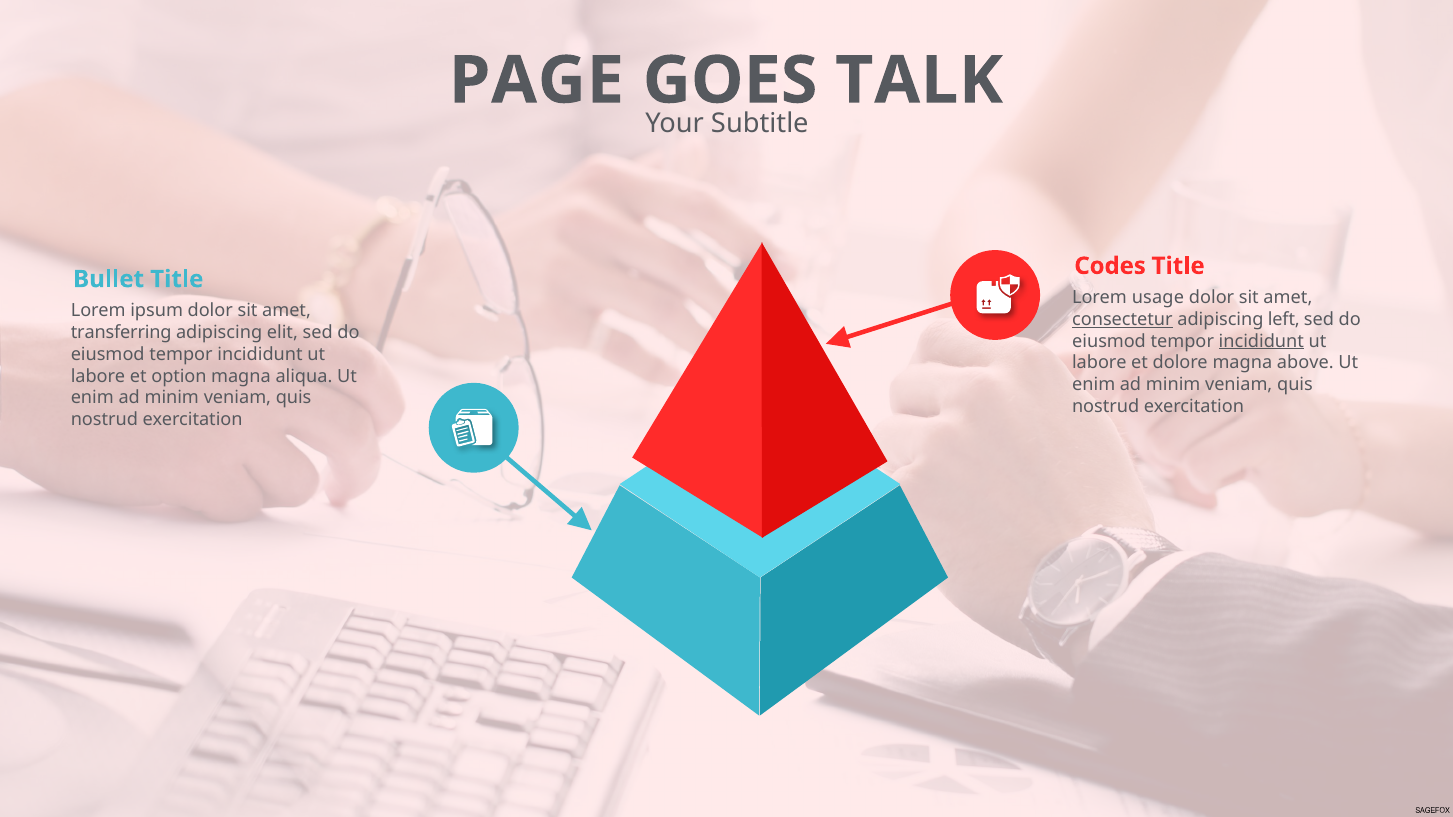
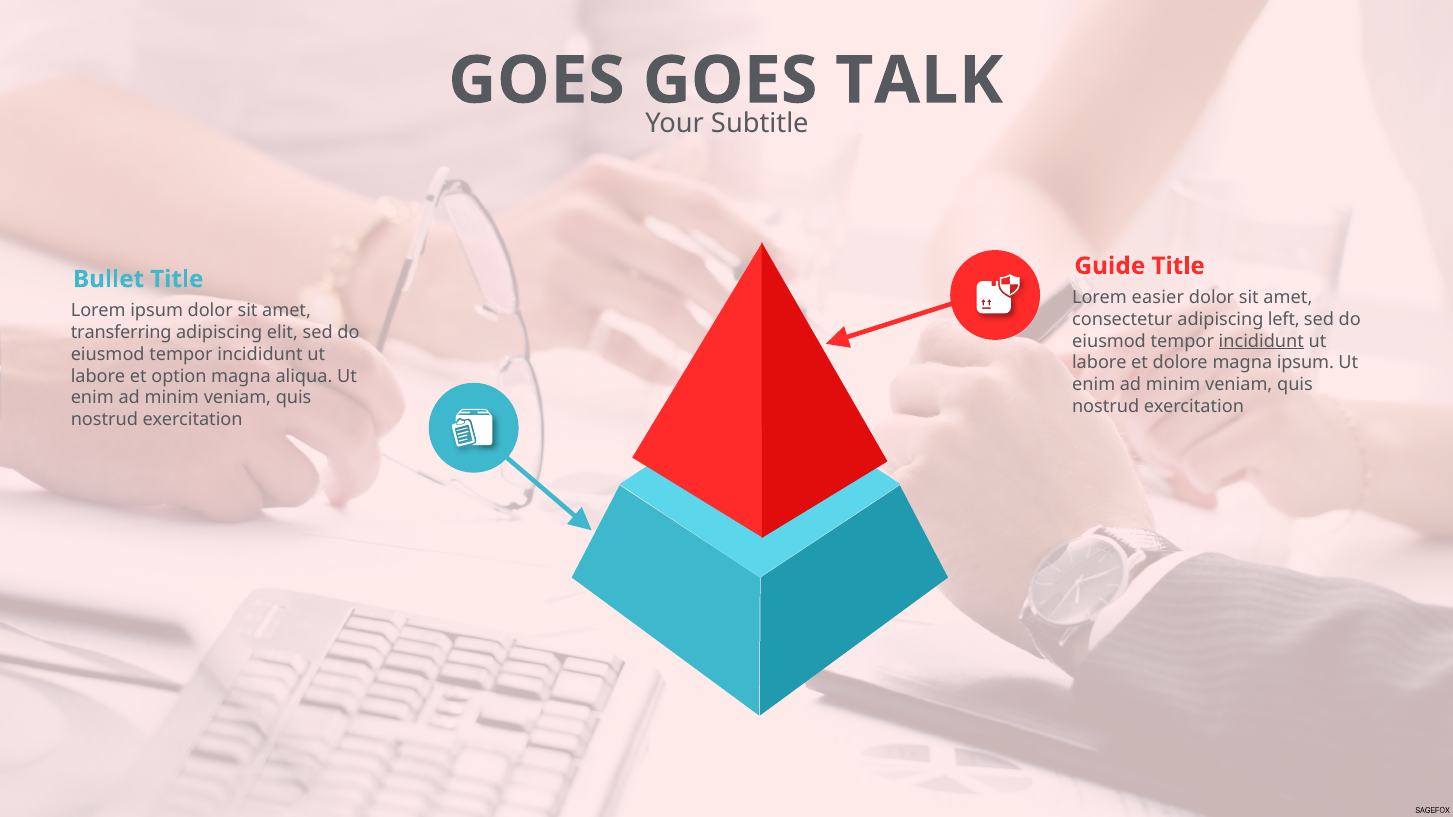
PAGE: PAGE -> GOES (537, 81)
Codes: Codes -> Guide (1110, 266)
usage: usage -> easier (1158, 298)
consectetur underline: present -> none (1122, 319)
magna above: above -> ipsum (1305, 363)
